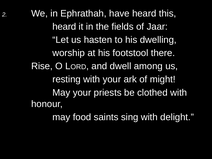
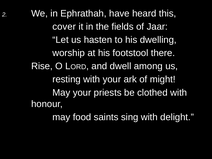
heard: heard -> cover (64, 27)
